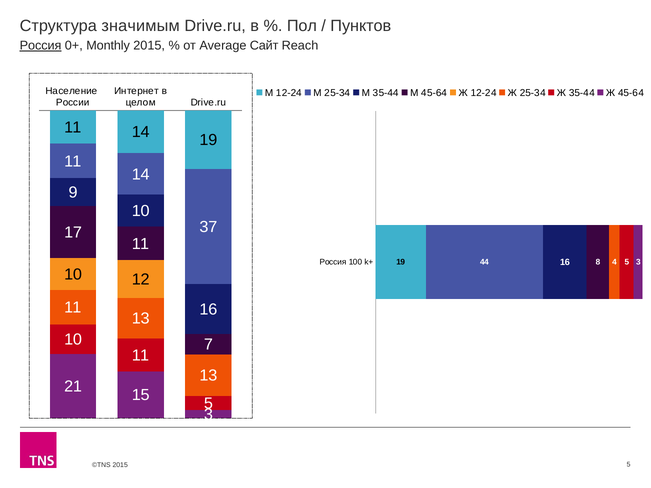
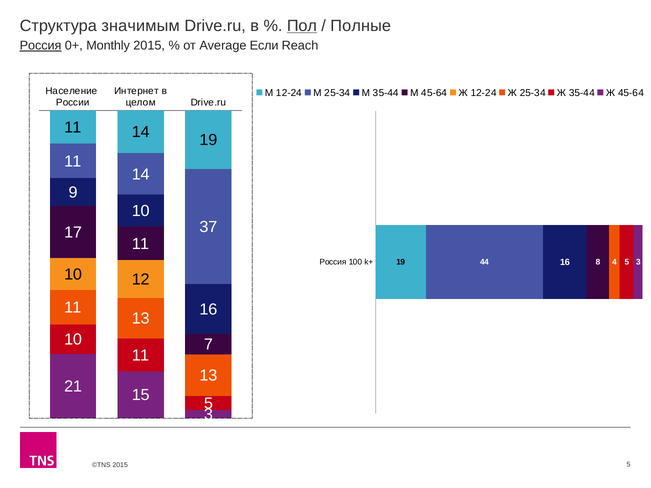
Пол underline: none -> present (302, 26)
Пунктов: Пунктов -> Полные (361, 26)
Сайт: Сайт -> Если (264, 46)
